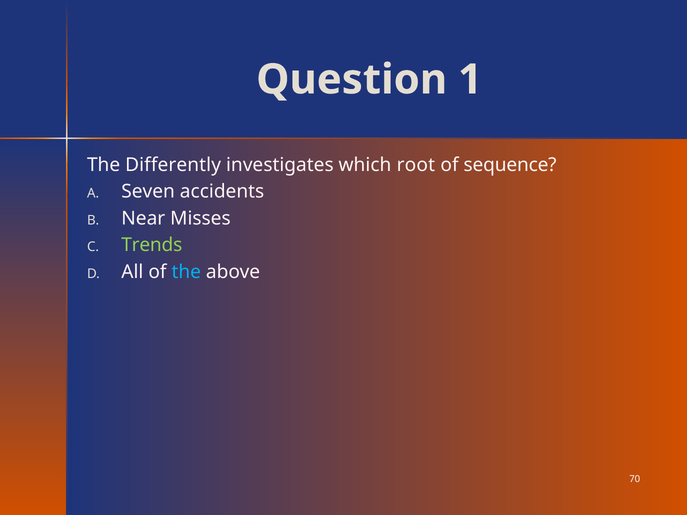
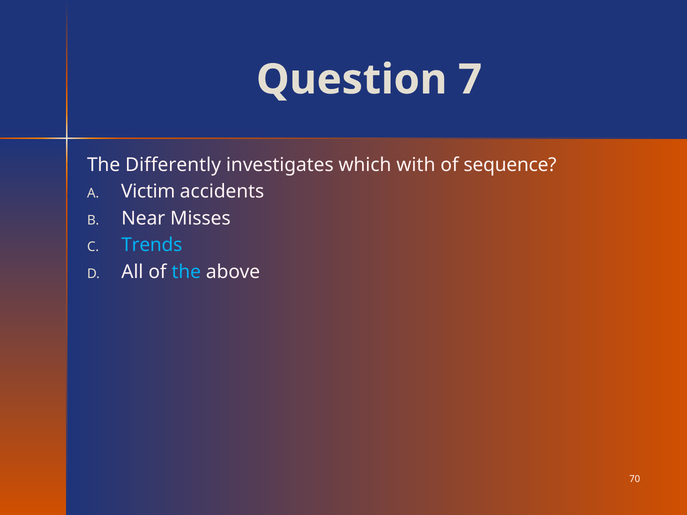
1: 1 -> 7 (470, 80)
root: root -> with (416, 165)
Seven: Seven -> Victim (148, 192)
Trends colour: light green -> light blue (152, 245)
